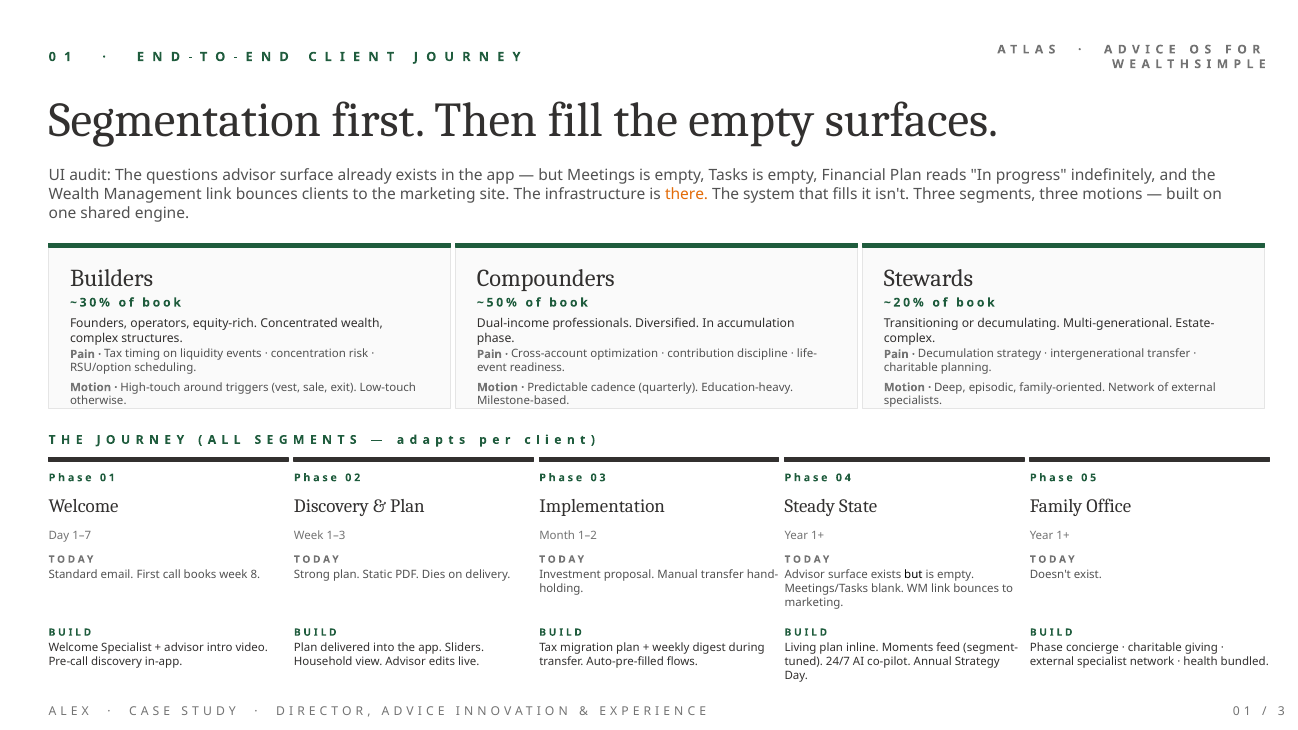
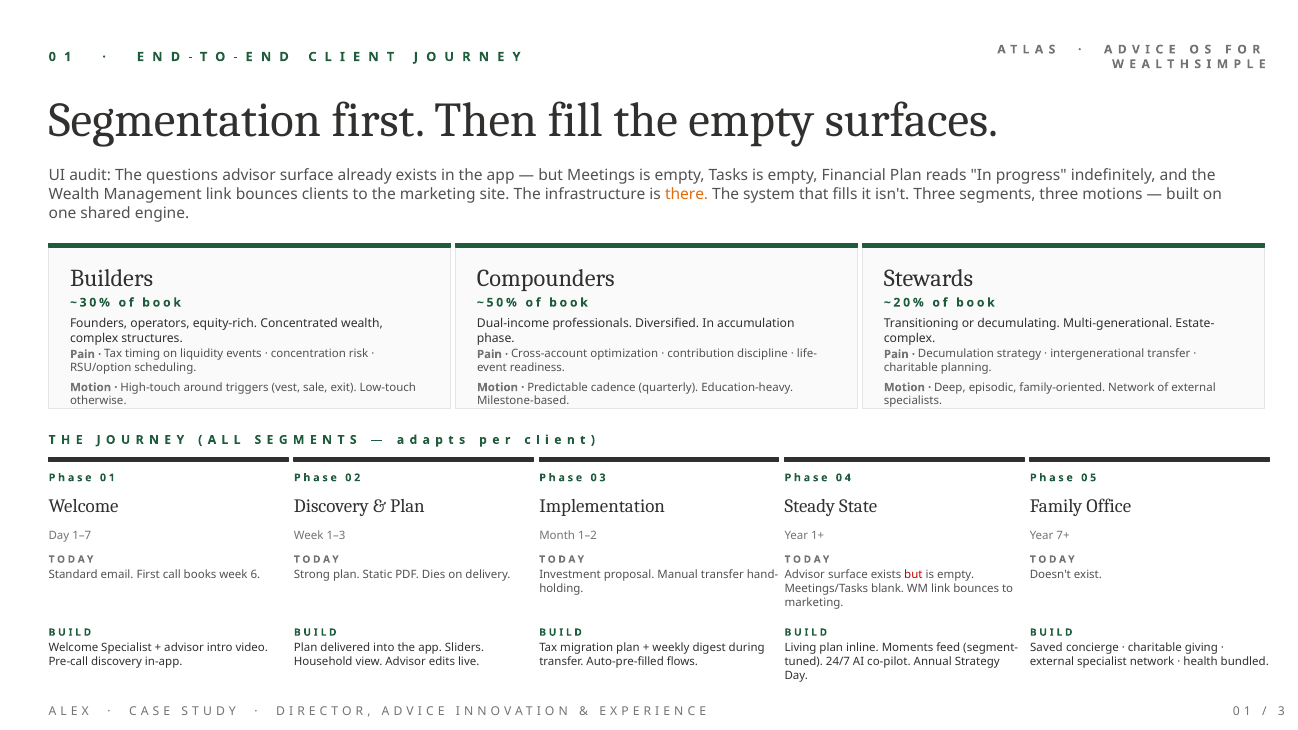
1+: 1+ -> 7+ (1063, 536)
8: 8 -> 6 (255, 575)
but colour: black -> red (913, 575)
Phase: Phase -> Saved (1046, 648)
